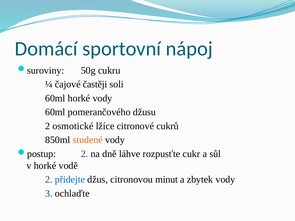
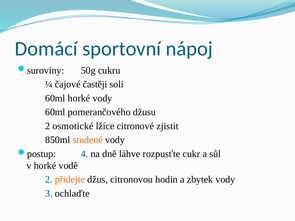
cukrů: cukrů -> zjistit (167, 126)
2: 2 -> 4 (85, 154)
přidejte colour: blue -> orange (70, 180)
minut: minut -> hodin (167, 180)
